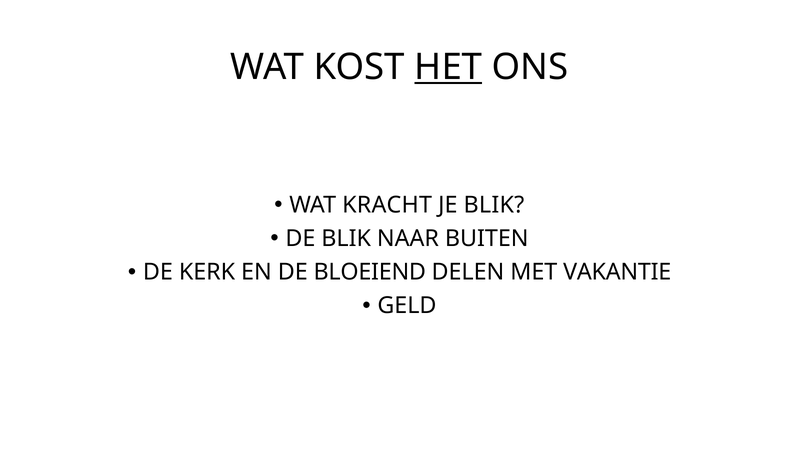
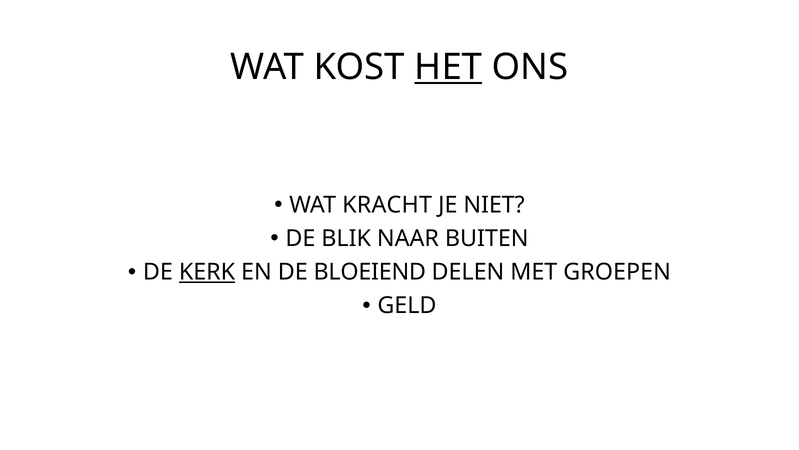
JE BLIK: BLIK -> NIET (494, 205)
KERK underline: none -> present (207, 272)
VAKANTIE: VAKANTIE -> GROEPEN (617, 272)
